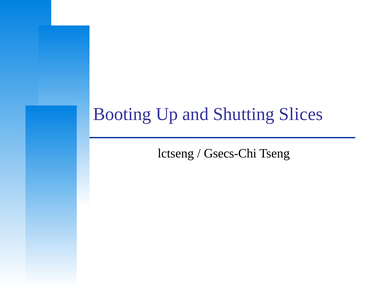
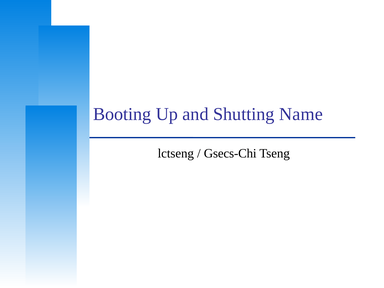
Slices: Slices -> Name (301, 114)
